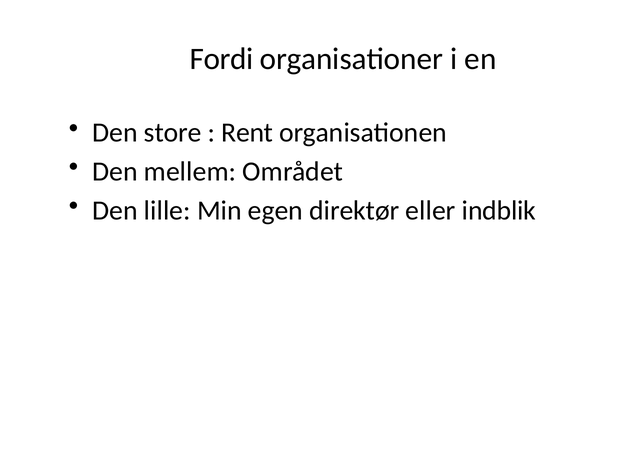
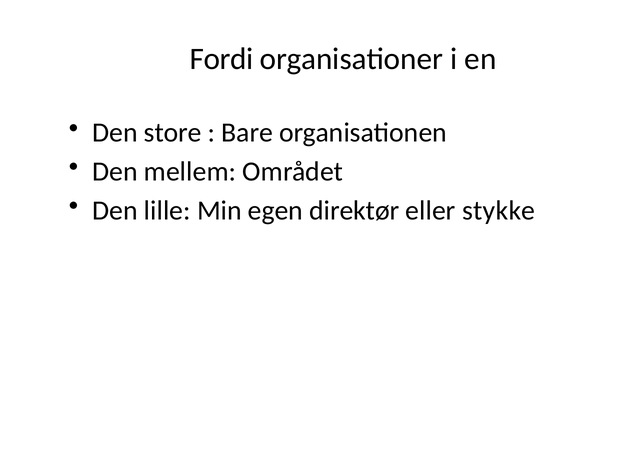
Rent: Rent -> Bare (247, 133)
indblik: indblik -> stykke (499, 211)
